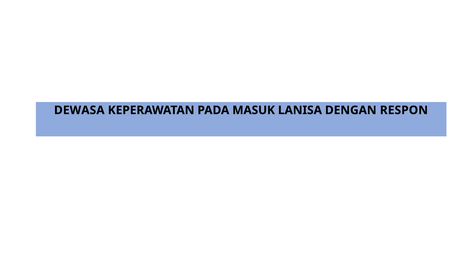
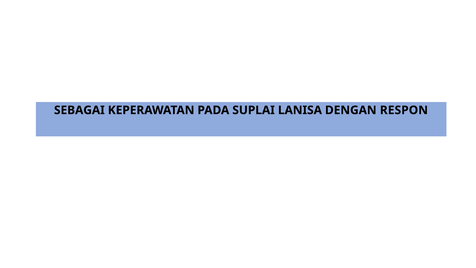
DEWASA: DEWASA -> SEBAGAI (79, 110)
MASUK: MASUK -> SUPLAI (254, 110)
